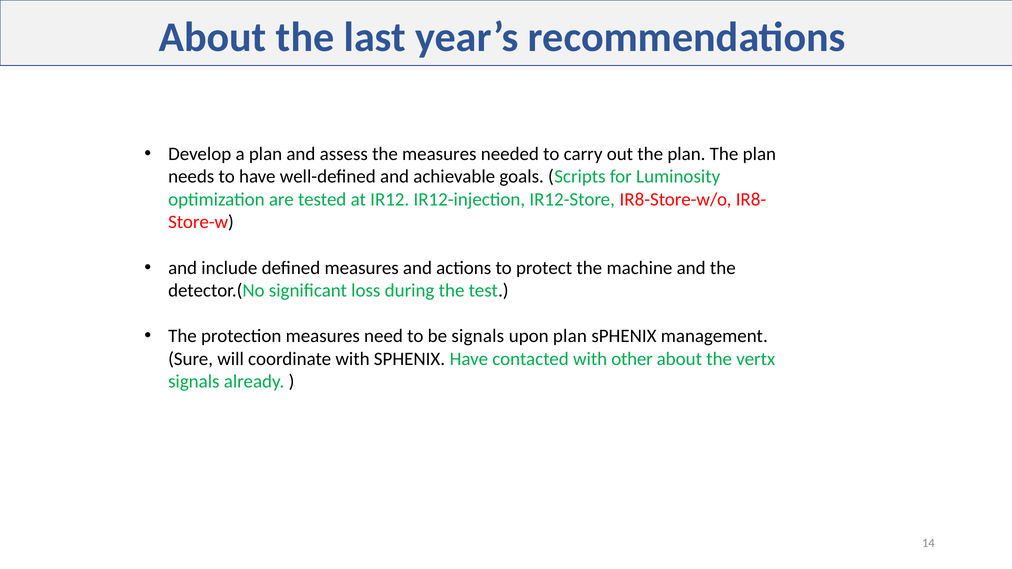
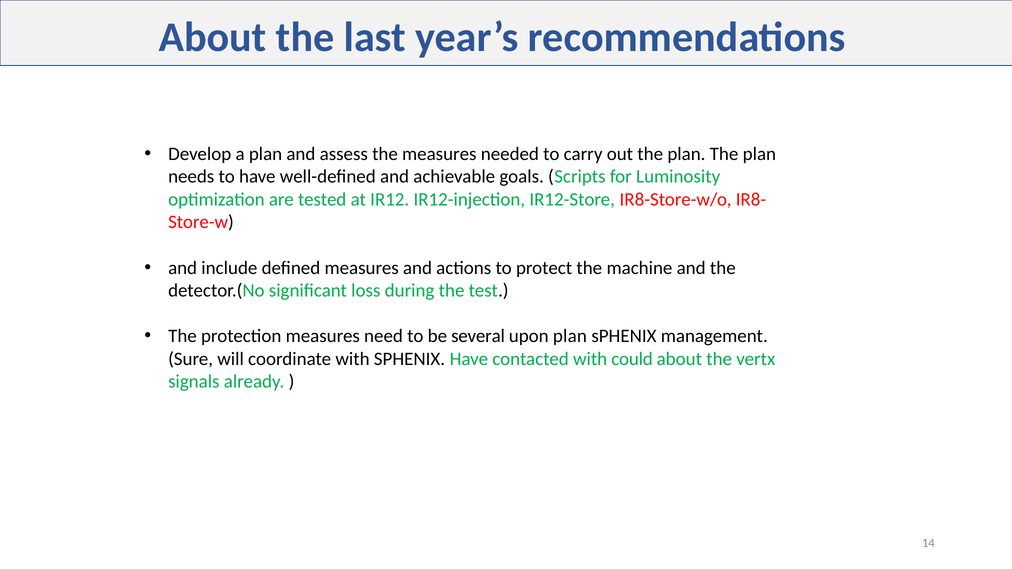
be signals: signals -> several (478, 336)
other: other -> could (632, 359)
